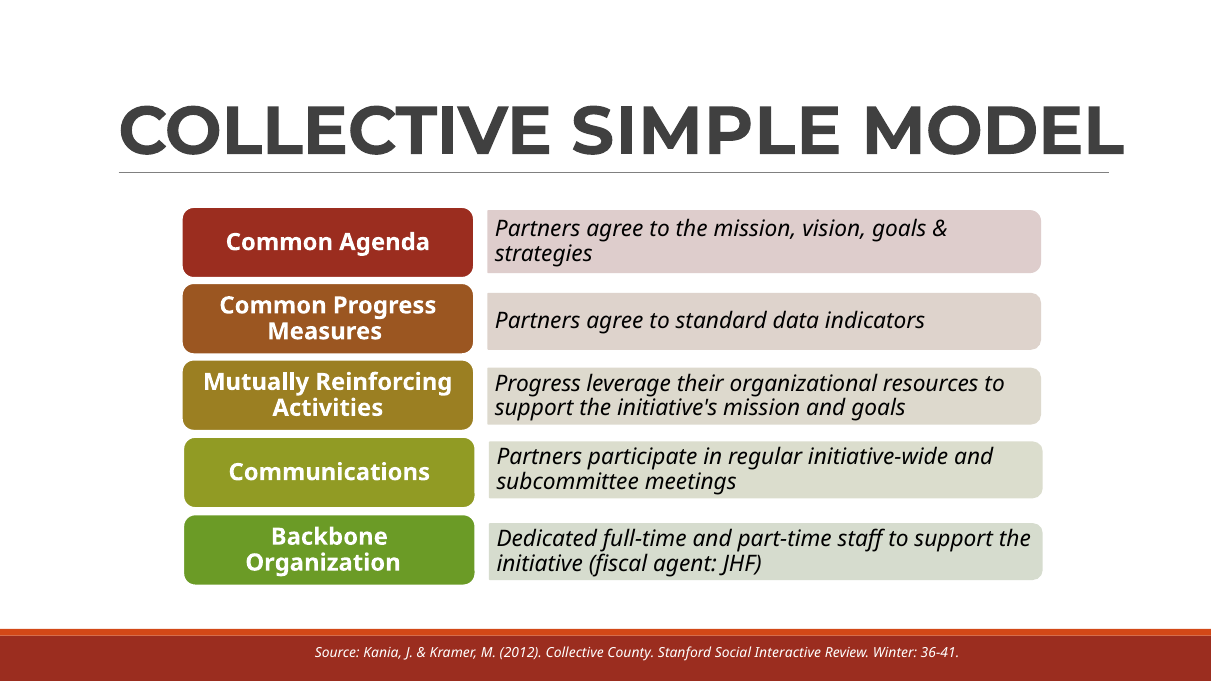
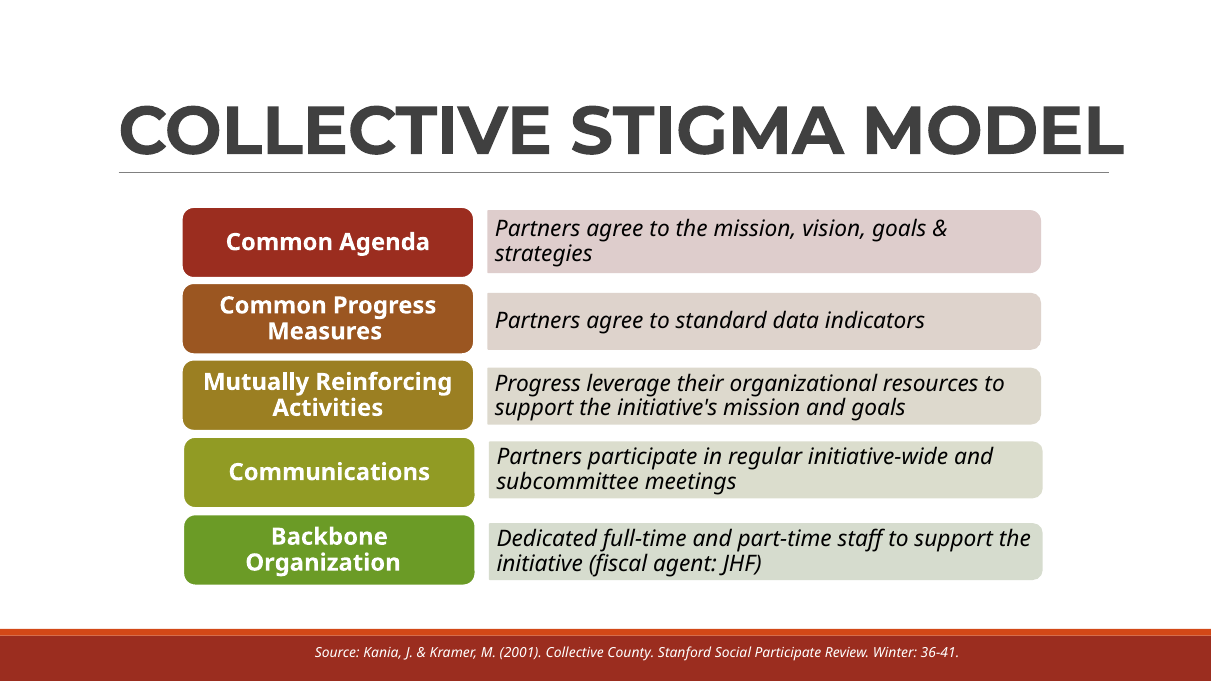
SIMPLE: SIMPLE -> STIGMA (707, 132)
2012: 2012 -> 2001 (521, 653)
Social Interactive: Interactive -> Participate (788, 653)
